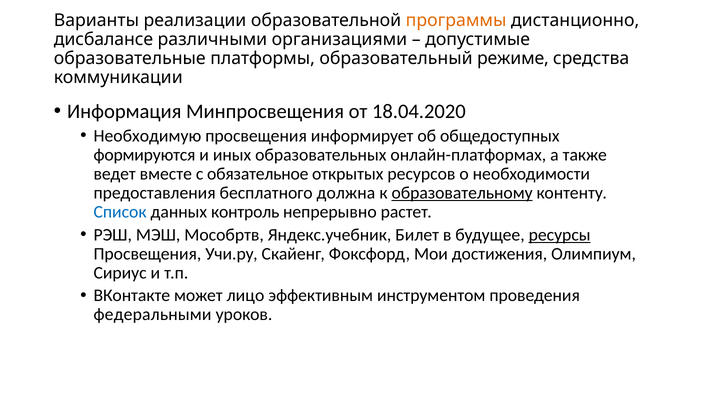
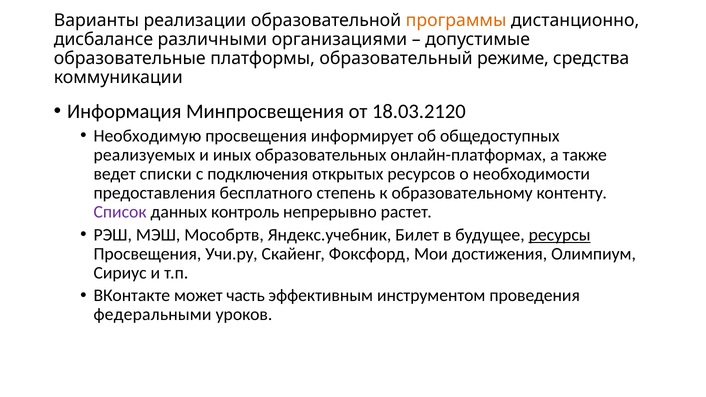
18.04.2020: 18.04.2020 -> 18.03.2120 (419, 112)
формируются: формируются -> реализуемых (144, 155)
вместе: вместе -> списки (166, 174)
обязательное: обязательное -> подключения (258, 174)
должна: должна -> степень (346, 193)
образовательному underline: present -> none (462, 193)
Список colour: blue -> purple (120, 212)
лицо: лицо -> часть (246, 296)
